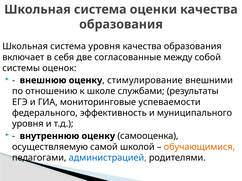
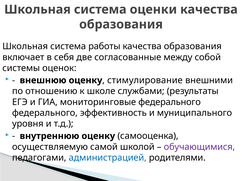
система уровня: уровня -> работы (104, 46)
мониторинговые успеваемости: успеваемости -> федерального (170, 102)
обучающимися colour: orange -> purple (199, 147)
